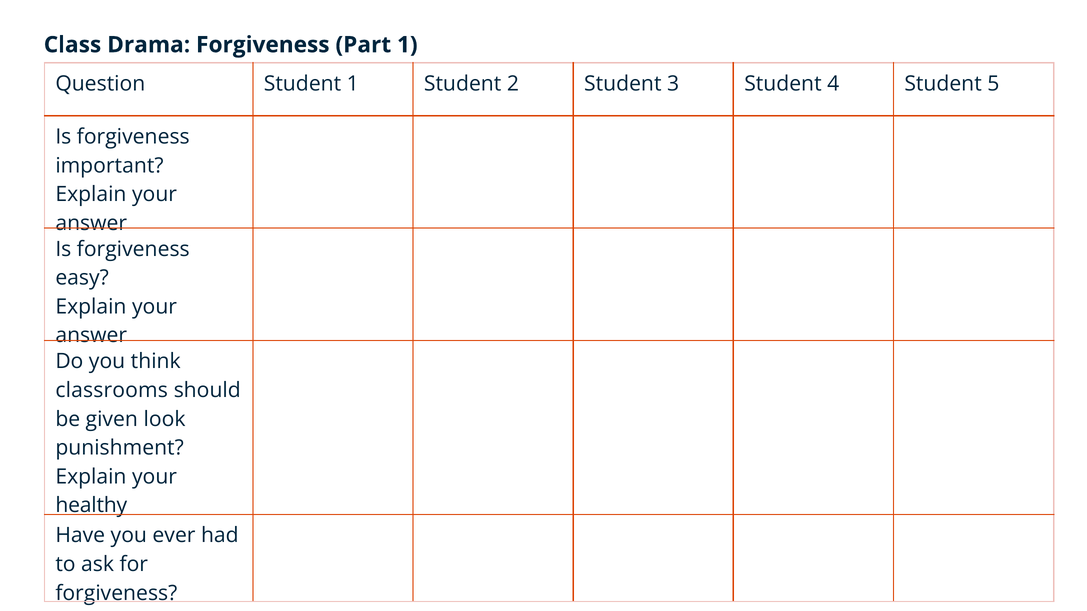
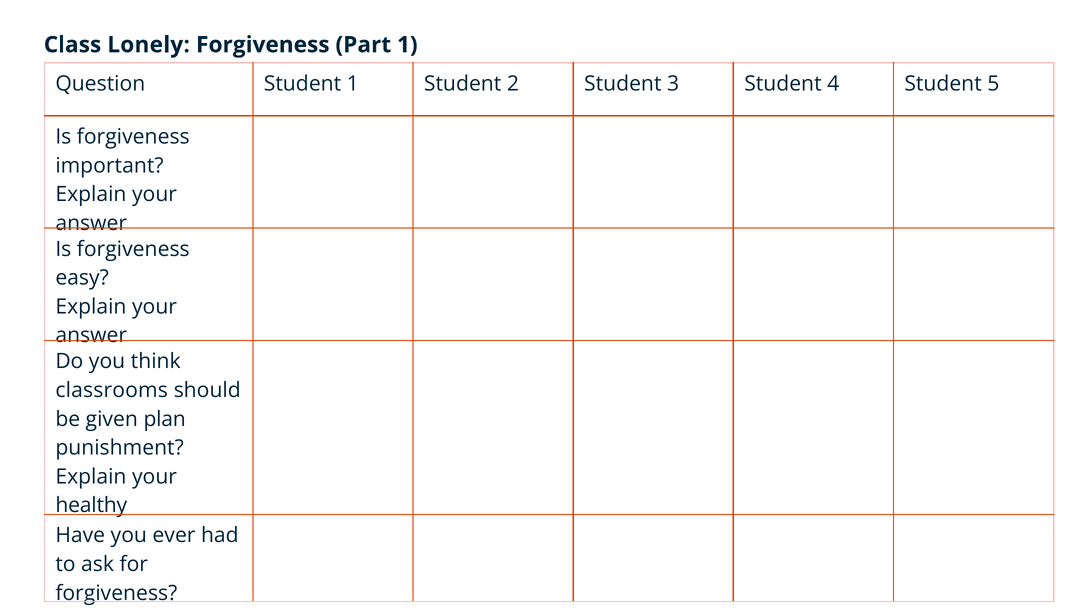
Drama: Drama -> Lonely (149, 45)
look: look -> plan (165, 419)
